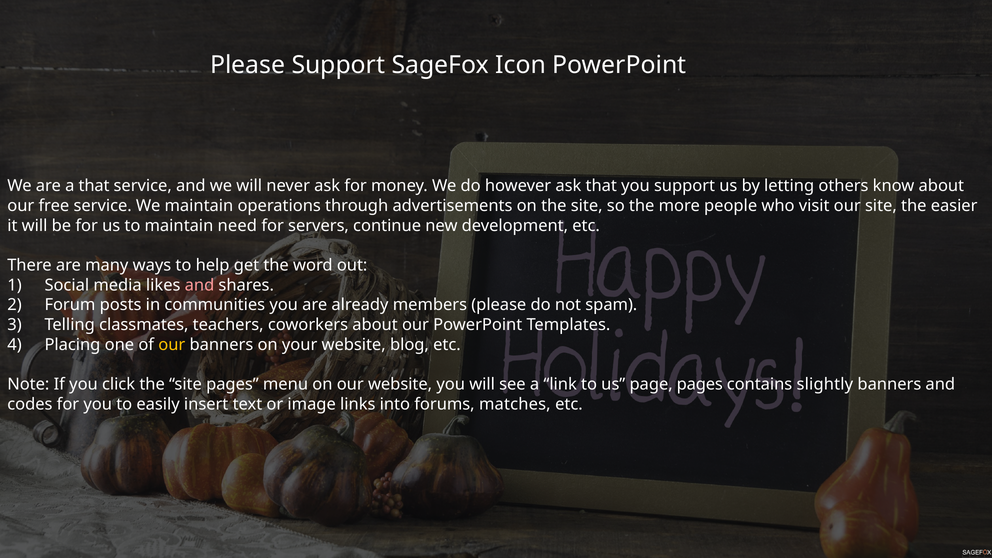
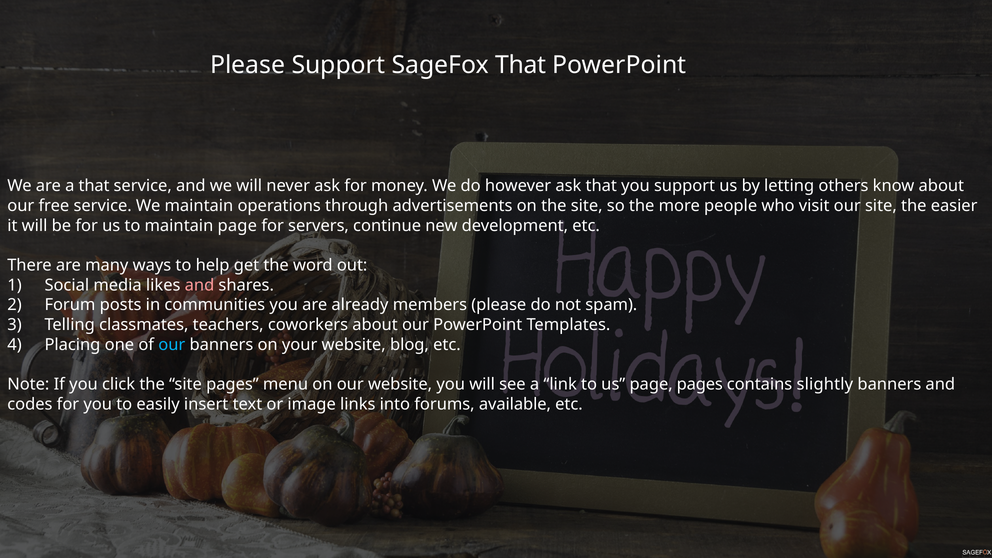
SageFox Icon: Icon -> That (521, 65)
maintain need: need -> page (237, 226)
our colour: yellow -> light blue (172, 345)
matches: matches -> available (515, 404)
